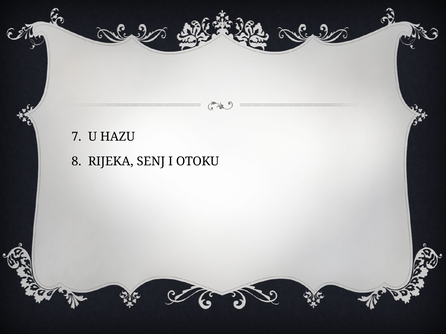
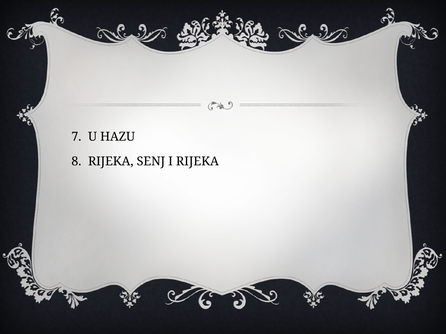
I OTOKU: OTOKU -> RIJEKA (197, 162)
